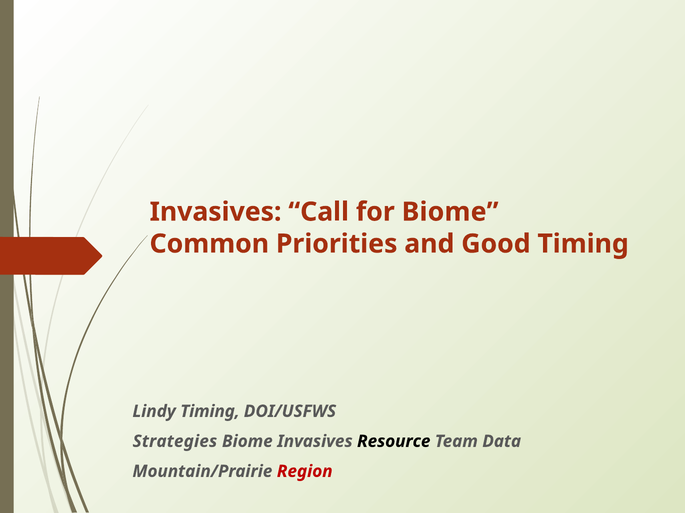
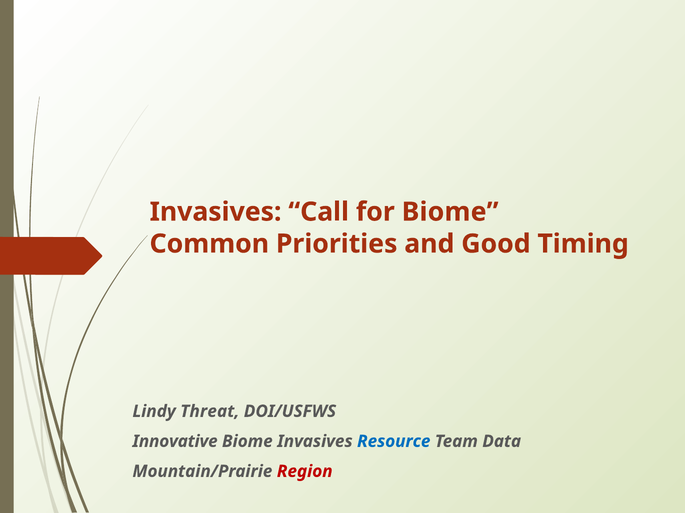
Lindy Timing: Timing -> Threat (210, 412)
Strategies: Strategies -> Innovative (175, 442)
Resource colour: black -> blue (394, 442)
